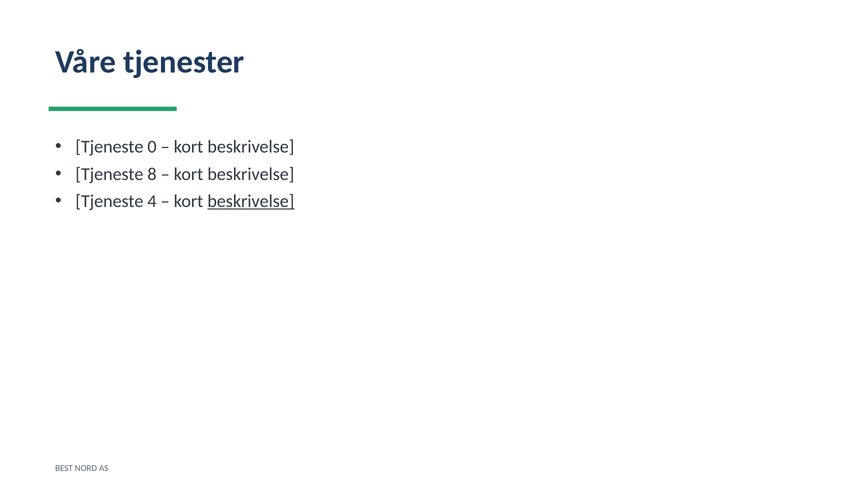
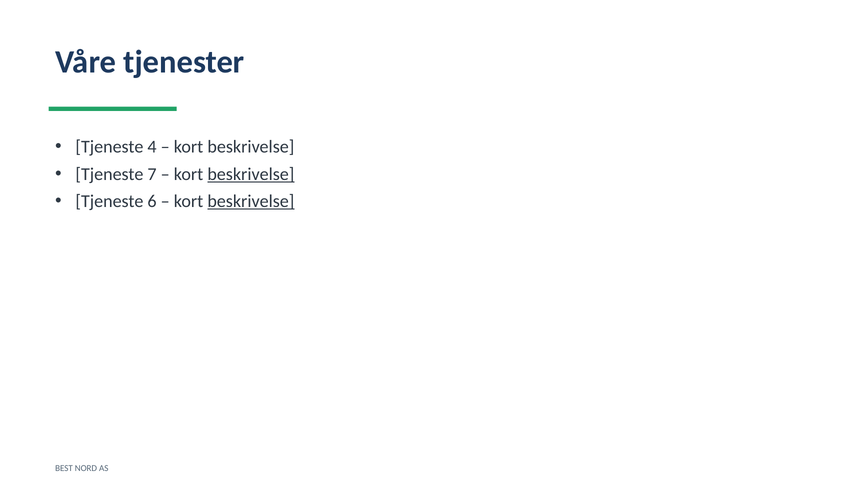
0: 0 -> 4 (152, 147)
8: 8 -> 7 (152, 174)
beskrivelse underline: none -> present (251, 174)
4: 4 -> 6 (152, 201)
